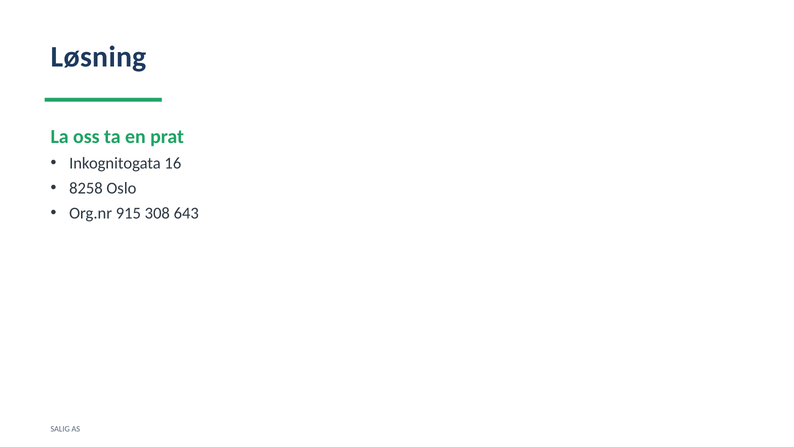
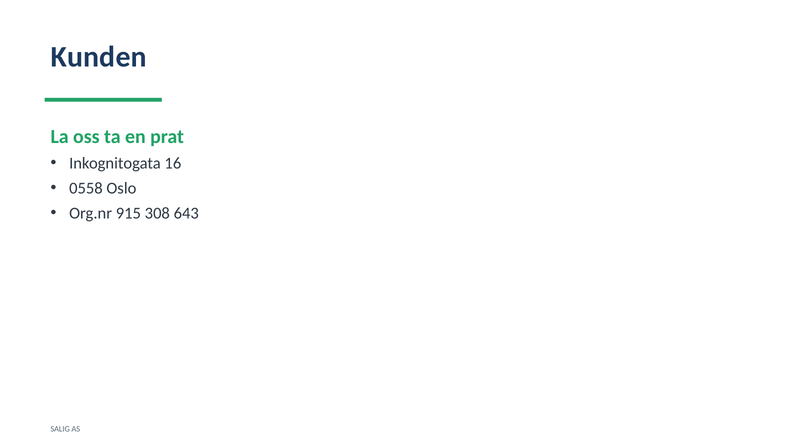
Løsning: Løsning -> Kunden (99, 57)
8258: 8258 -> 0558 (86, 188)
